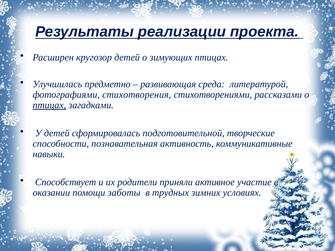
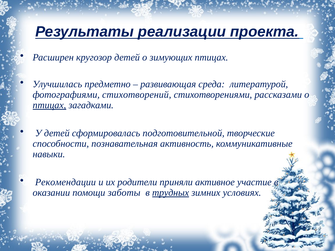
стихотворения: стихотворения -> стихотворений (137, 95)
Способствует: Способствует -> Рекомендации (66, 182)
трудных underline: none -> present (171, 193)
